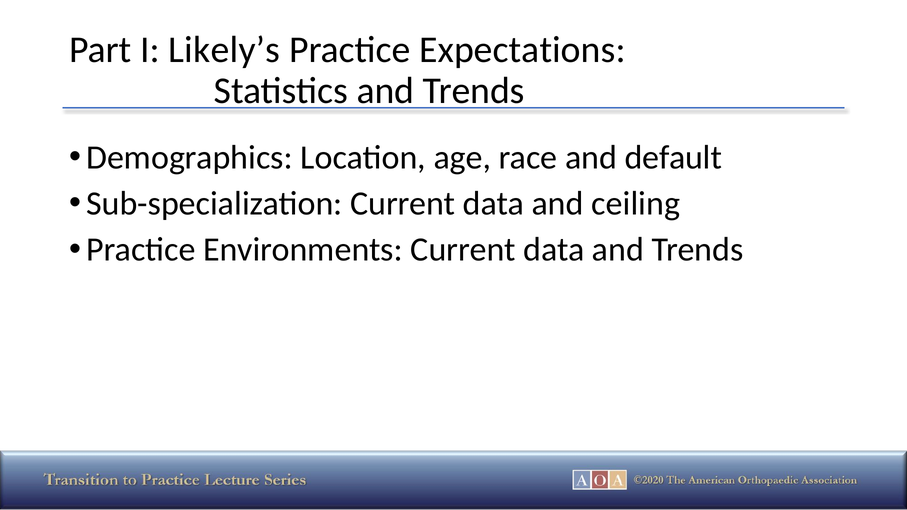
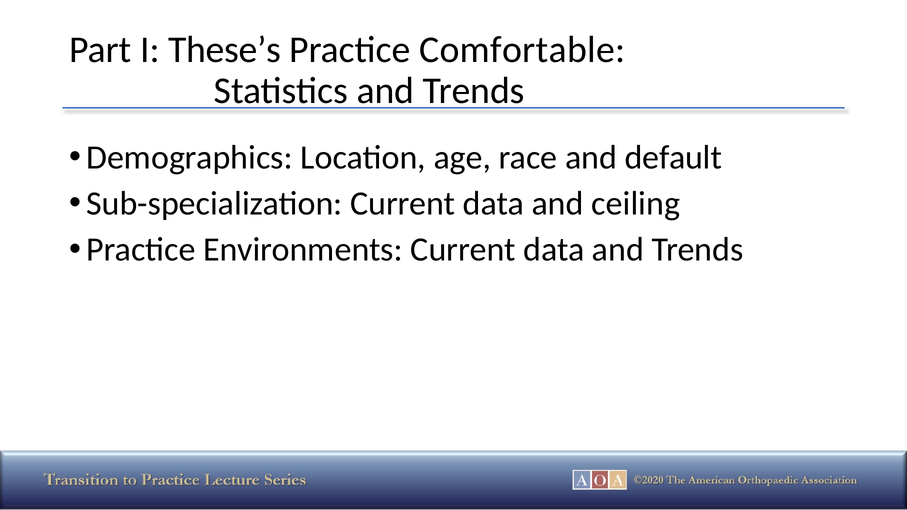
Likely’s: Likely’s -> These’s (225, 50)
Expectations: Expectations -> Comfortable (522, 50)
